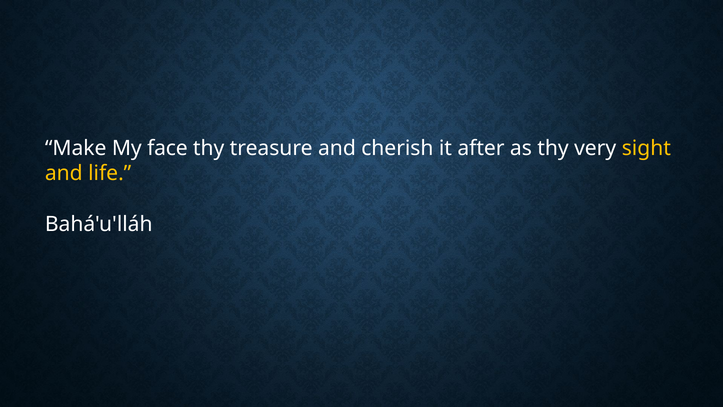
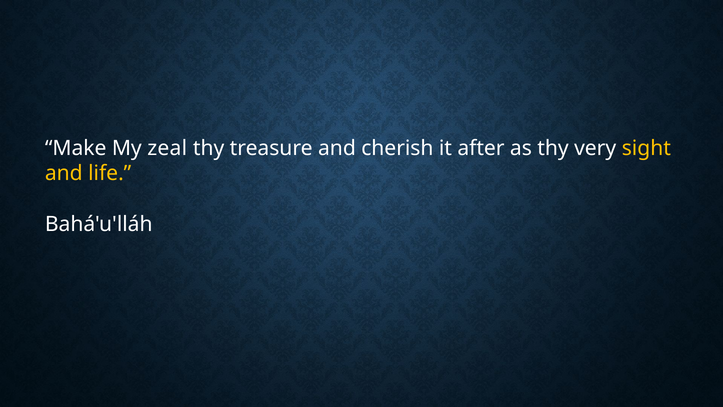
face: face -> zeal (167, 148)
